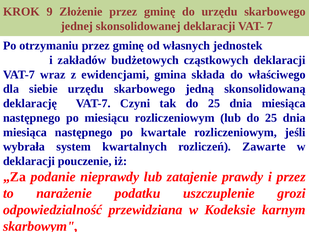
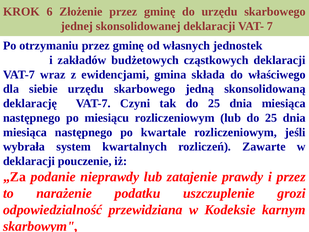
9: 9 -> 6 (50, 12)
